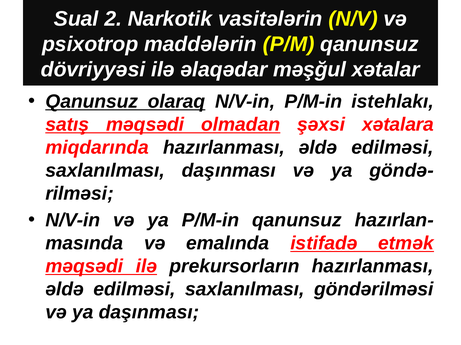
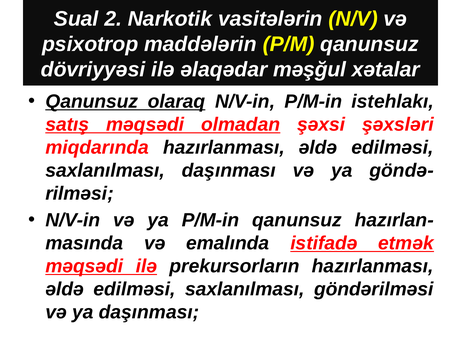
xətalara: xətalara -> şəxsləri (398, 125)
